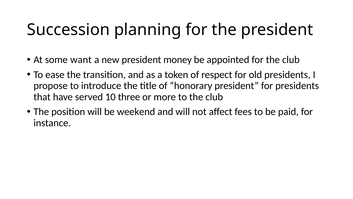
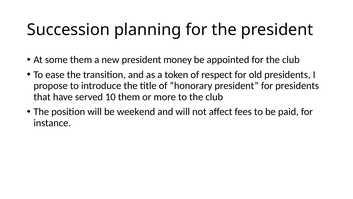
some want: want -> them (81, 60)
10 three: three -> them (129, 97)
